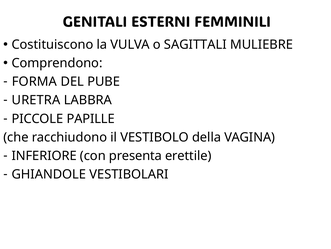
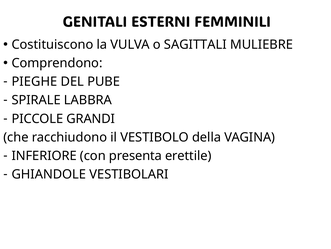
FORMA: FORMA -> PIEGHE (34, 81)
URETRA: URETRA -> SPIRALE (36, 100)
PAPILLE: PAPILLE -> GRANDI (91, 118)
